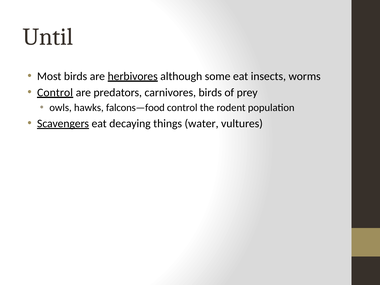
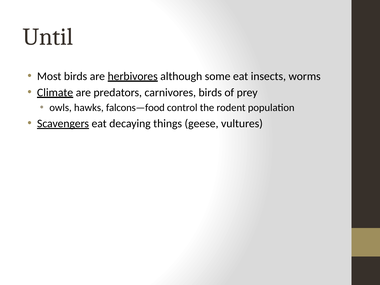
Control: Control -> Climate (55, 92)
water: water -> geese (202, 123)
